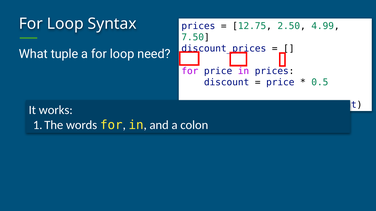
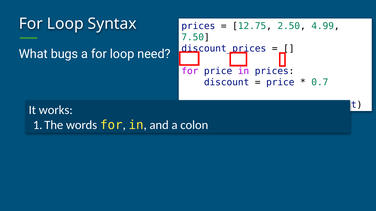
tuple: tuple -> bugs (64, 54)
0.5: 0.5 -> 0.7 (320, 82)
